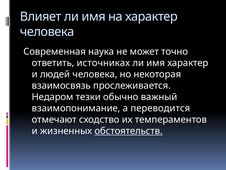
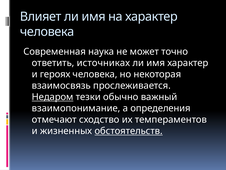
людей: людей -> героях (55, 74)
Недаром underline: none -> present (53, 97)
переводится: переводится -> определения (160, 108)
